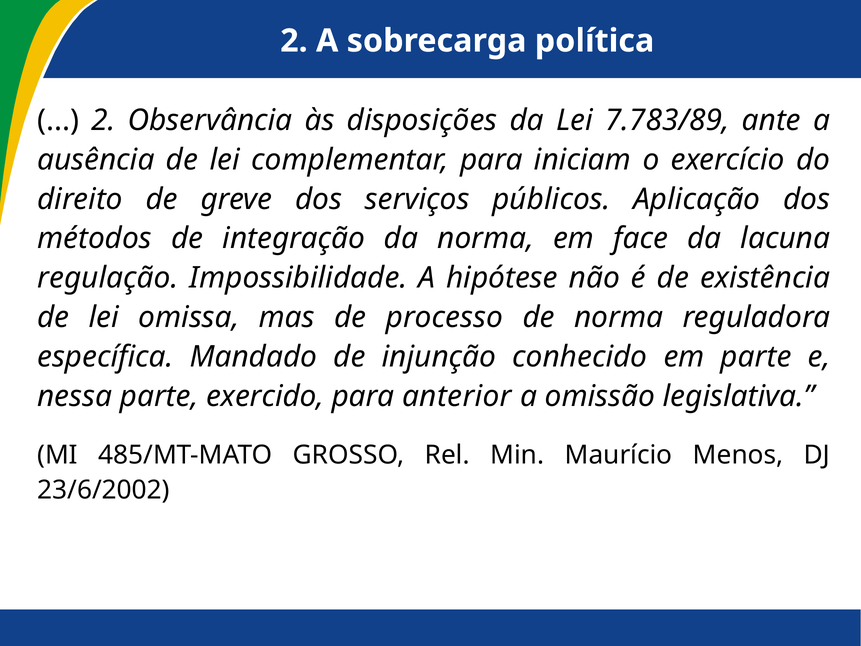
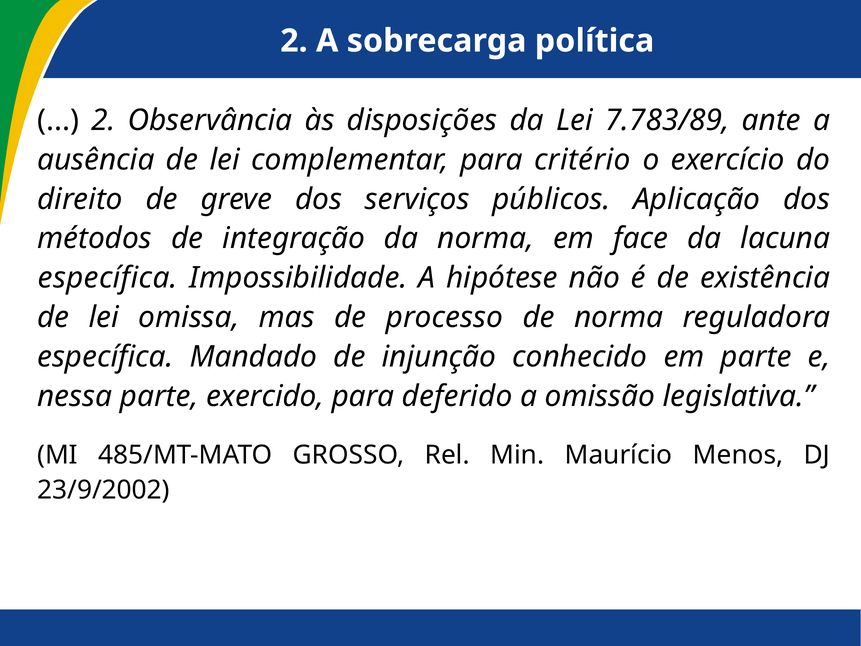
iniciam: iniciam -> critério (582, 160)
regulação: regulação -> específica (108, 278)
anterior: anterior -> deferido (457, 396)
23/6/2002: 23/6/2002 -> 23/9/2002 (103, 490)
